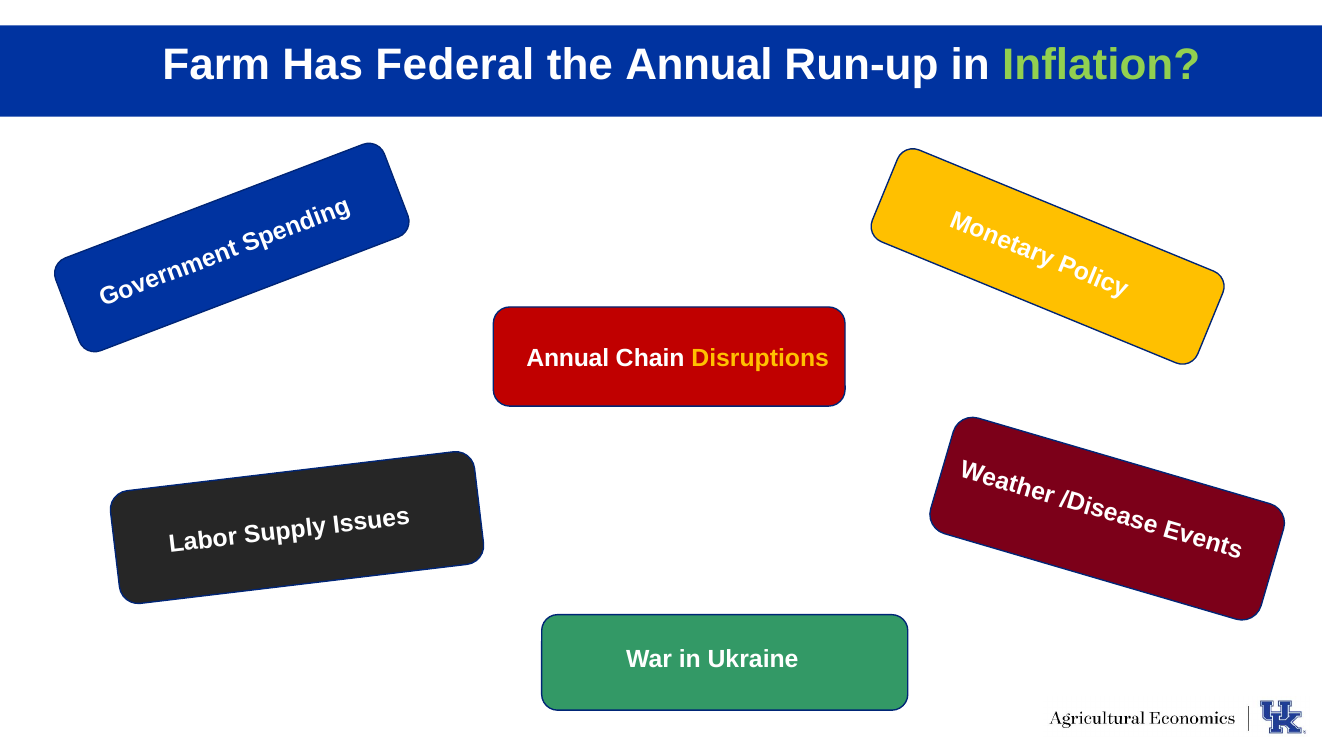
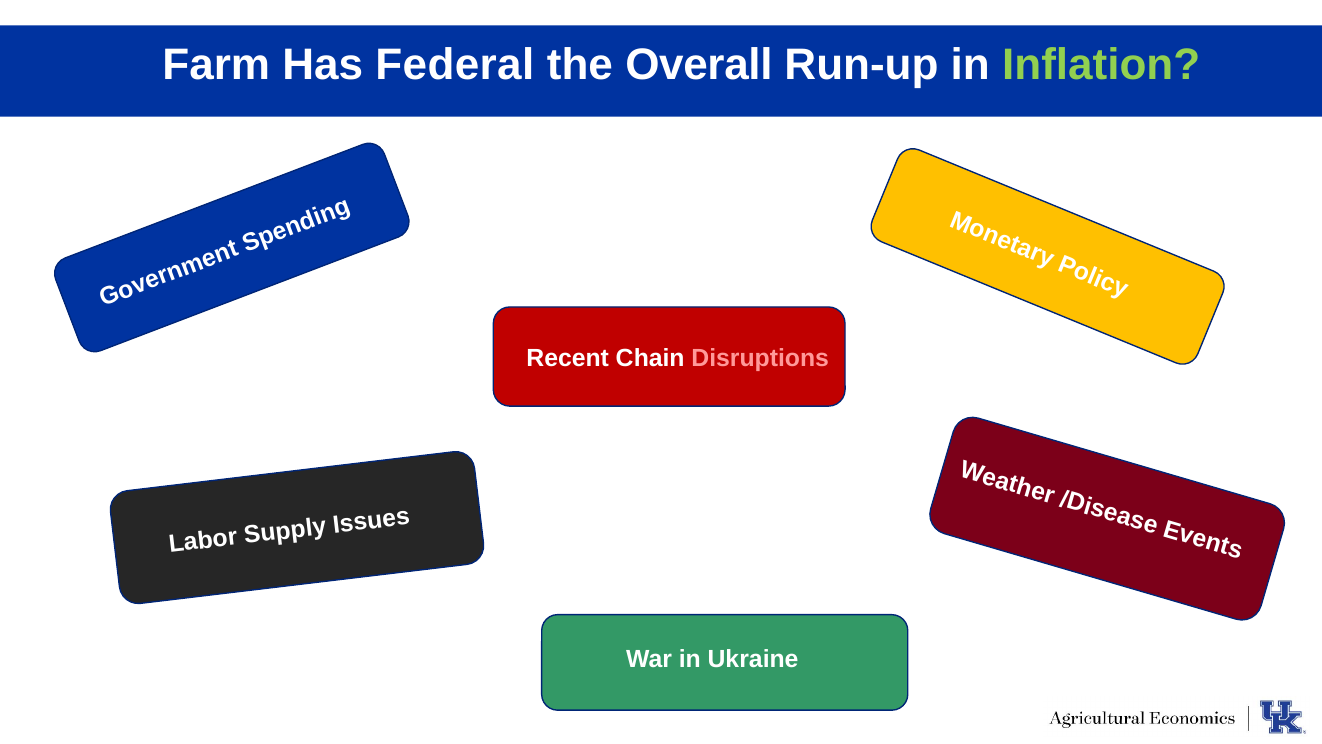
the Annual: Annual -> Overall (699, 65)
Annual: Annual -> Recent (568, 358)
Disruptions colour: yellow -> pink (760, 358)
